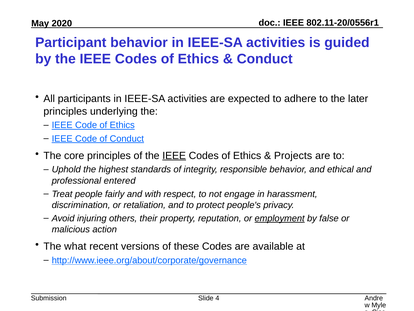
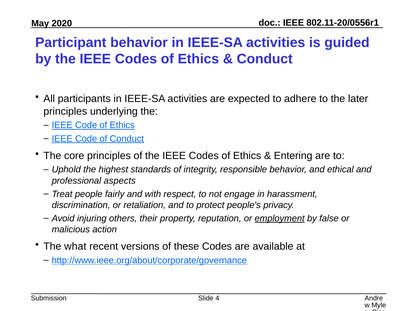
IEEE underline: present -> none (174, 155)
Projects: Projects -> Entering (293, 155)
entered: entered -> aspects (120, 180)
